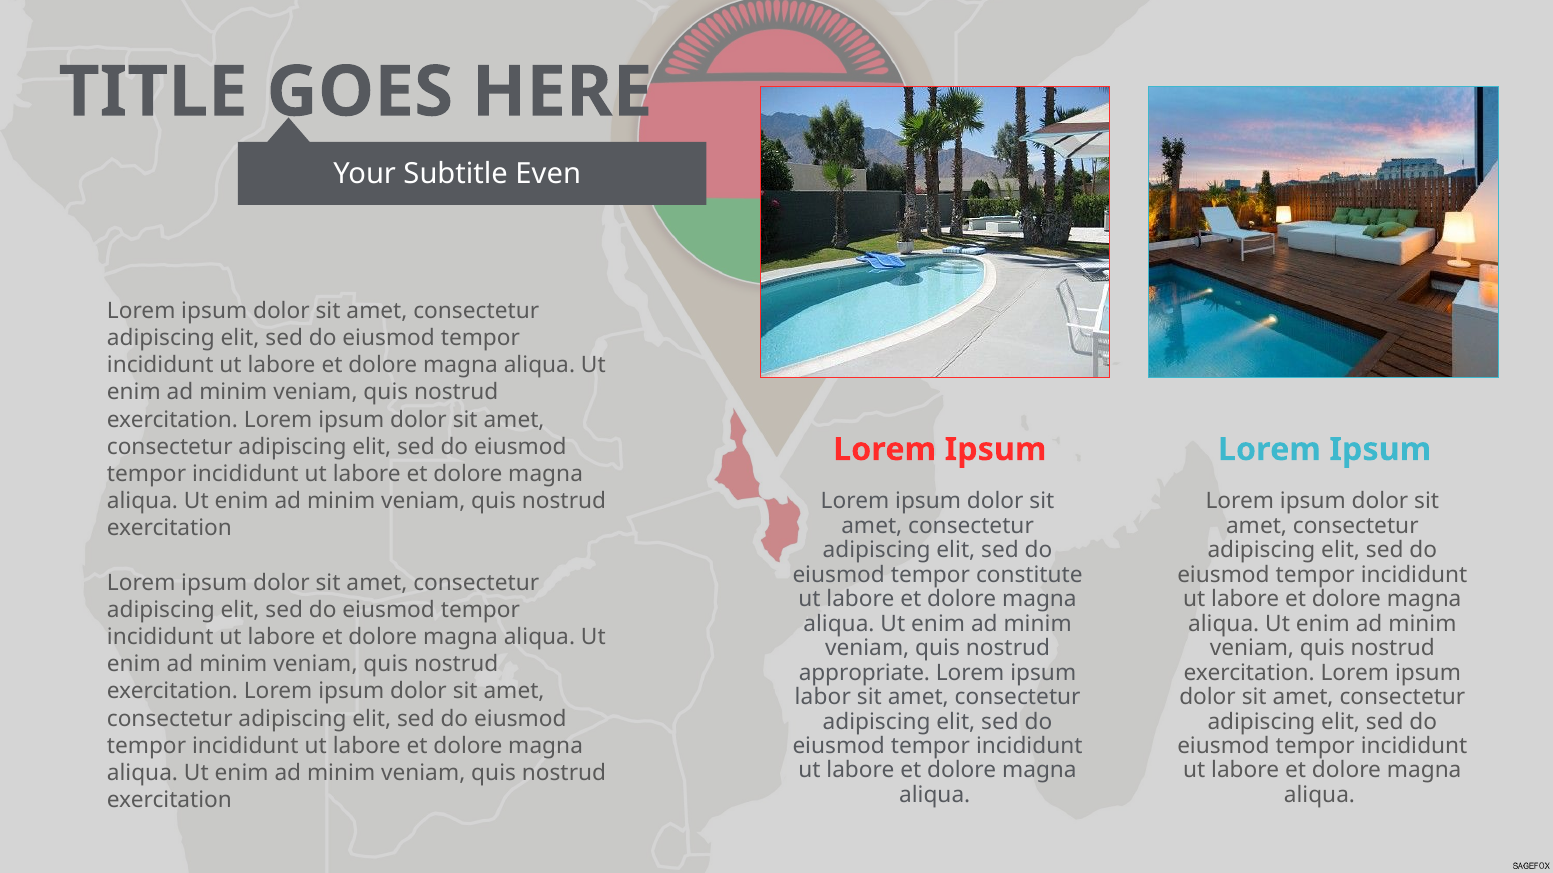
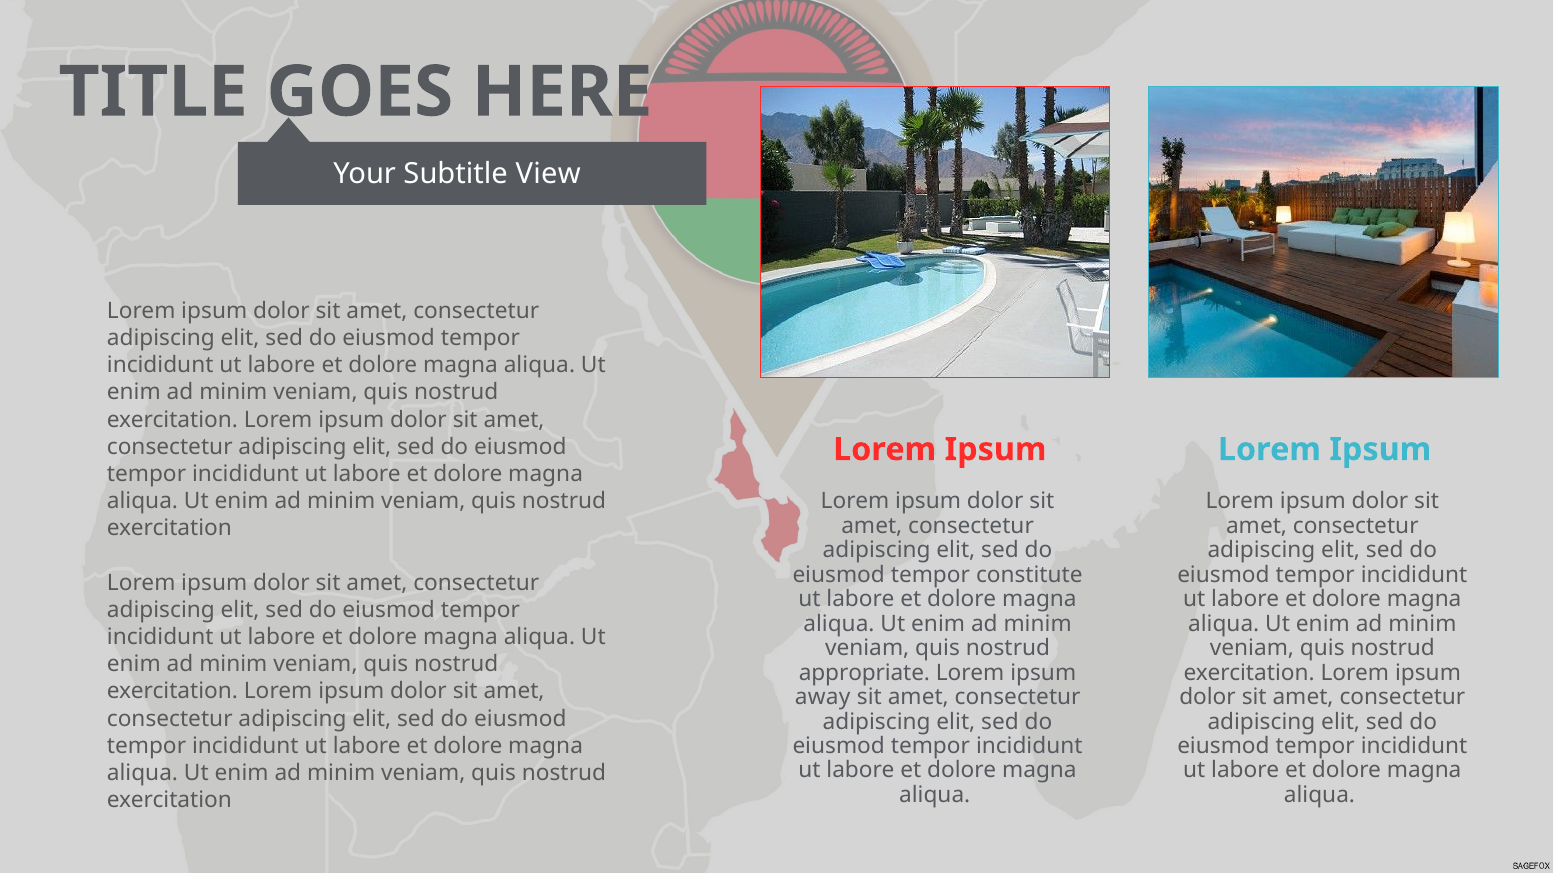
Even: Even -> View (548, 174)
labor: labor -> away (823, 698)
